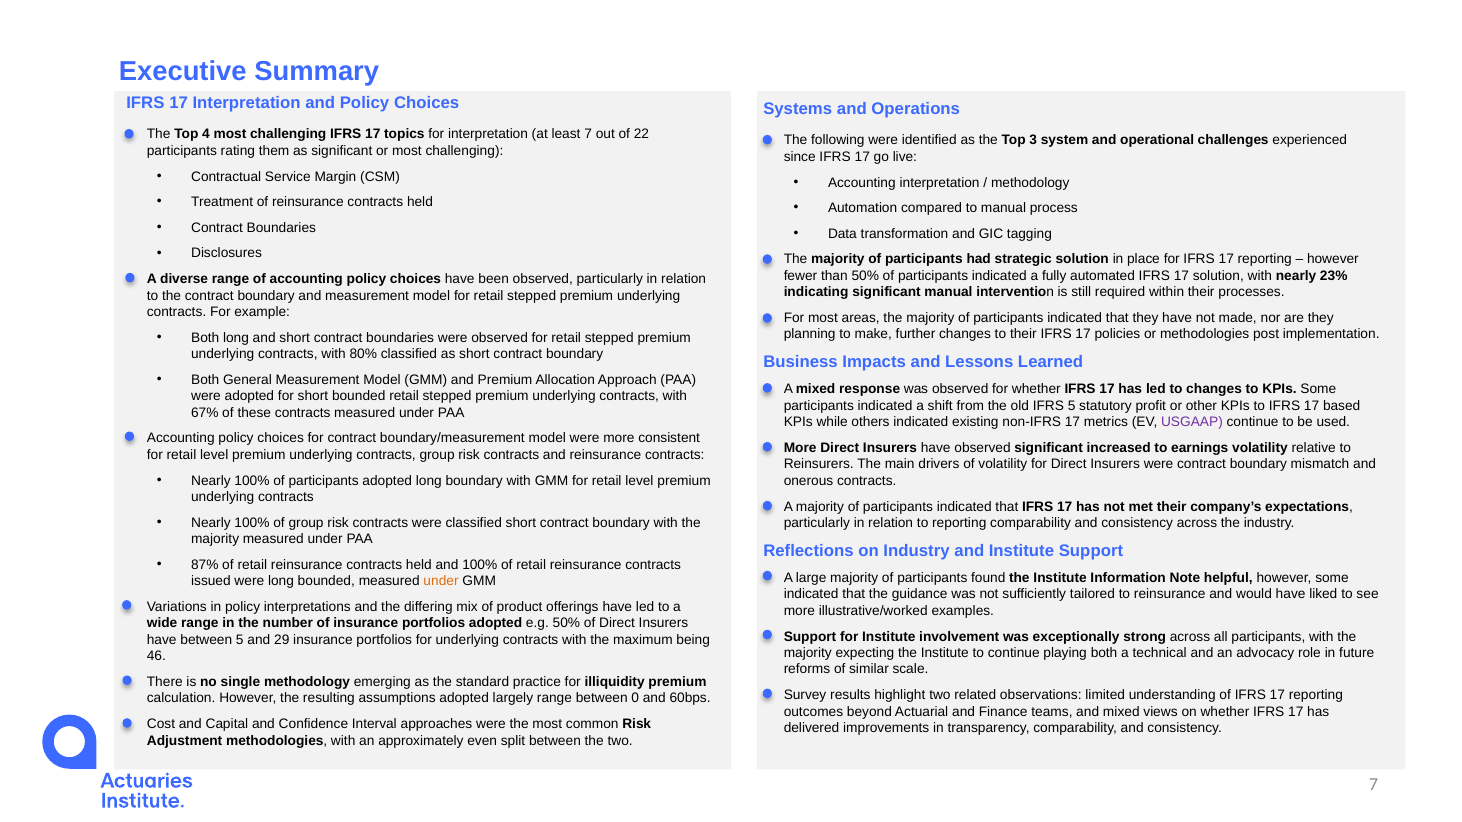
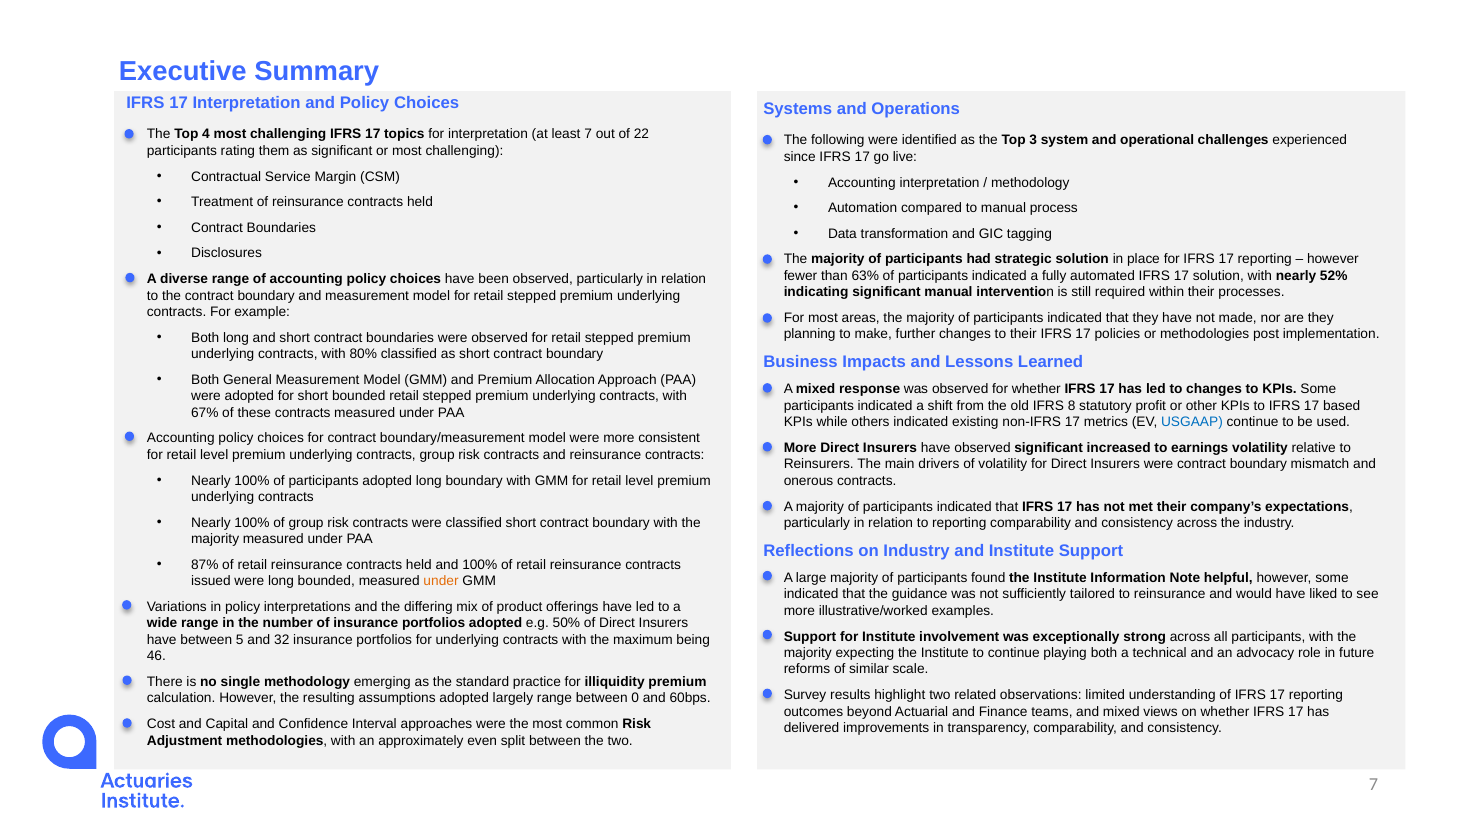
than 50%: 50% -> 63% (865, 276)
23%: 23% -> 52% (1334, 276)
IFRS 5: 5 -> 8 (1072, 406)
USGAAP colour: purple -> blue (1192, 422)
29: 29 -> 32 (282, 640)
